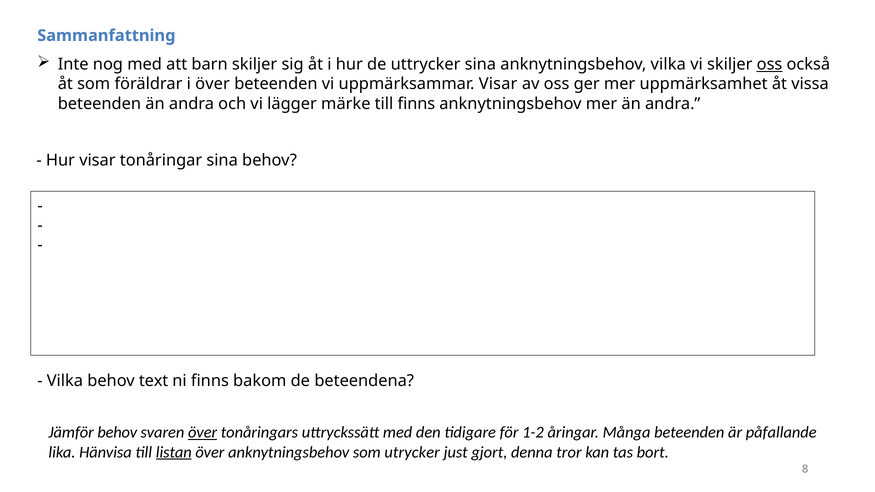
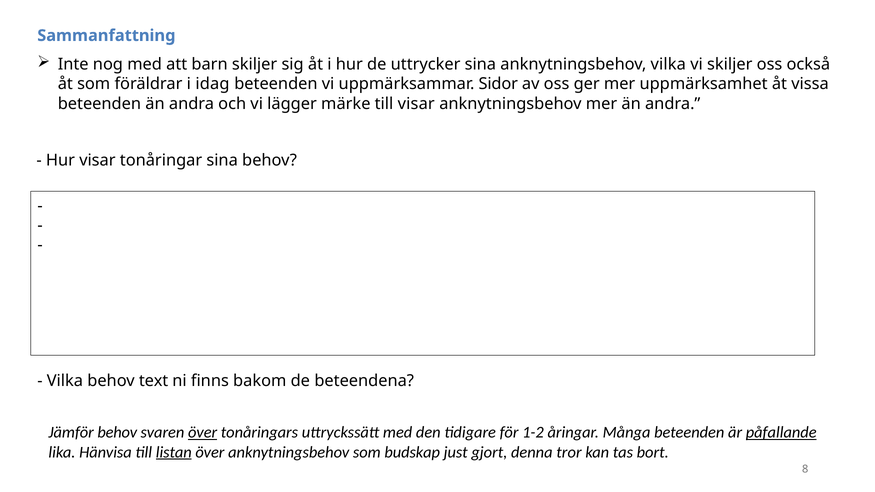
oss underline: present -> none (770, 64)
i över: över -> idag (213, 84)
uppmärksammar Visar: Visar -> Sidor (498, 84)
till finns: finns -> visar (416, 104)
påfallande underline: none -> present (781, 433)
utrycker: utrycker -> budskap (412, 452)
